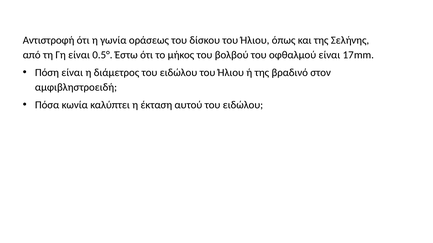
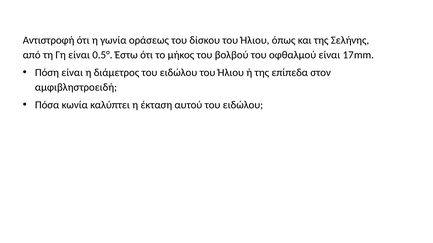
βραδινό: βραδινό -> επίπεδα (290, 73)
